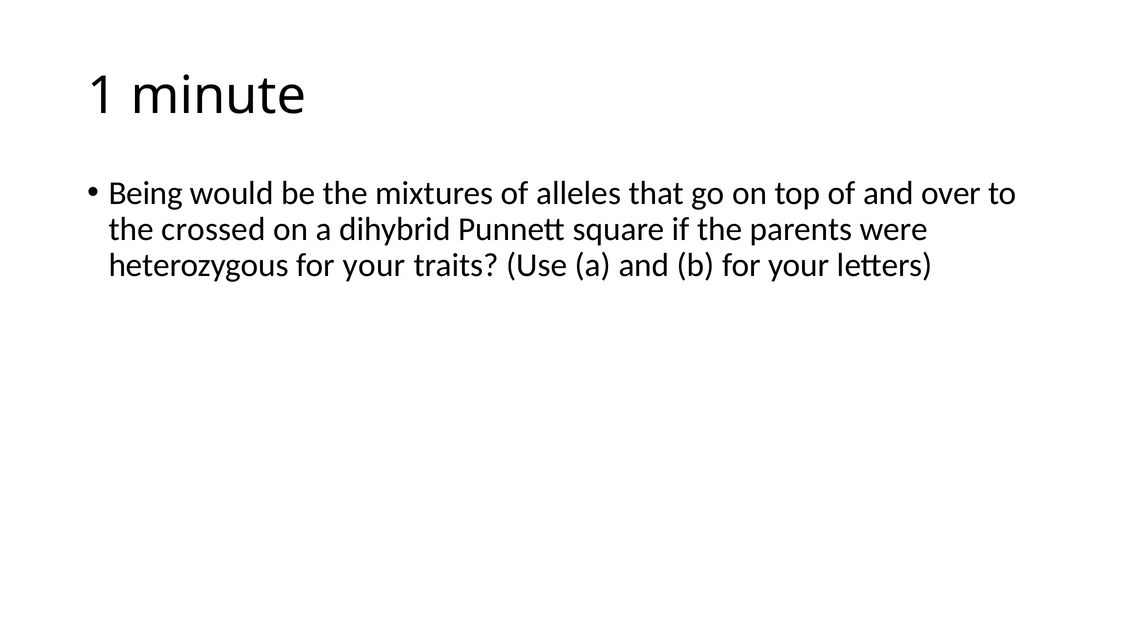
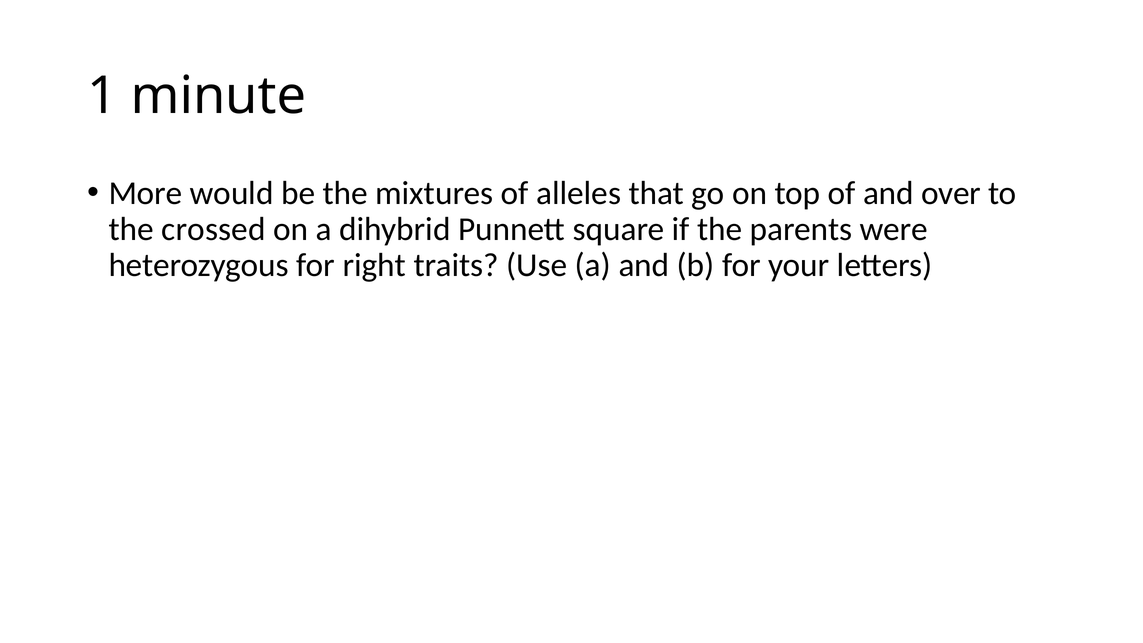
Being: Being -> More (146, 193)
heterozygous for your: your -> right (374, 265)
